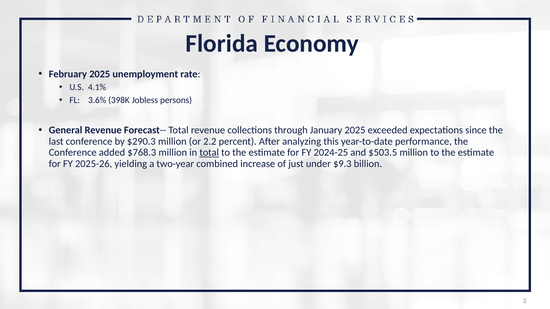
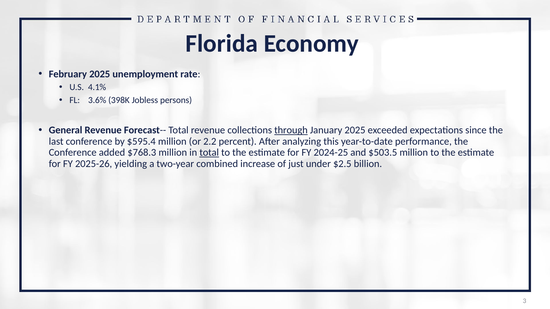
through underline: none -> present (291, 130)
$290.3: $290.3 -> $595.4 (141, 142)
$9.3: $9.3 -> $2.5 (342, 164)
